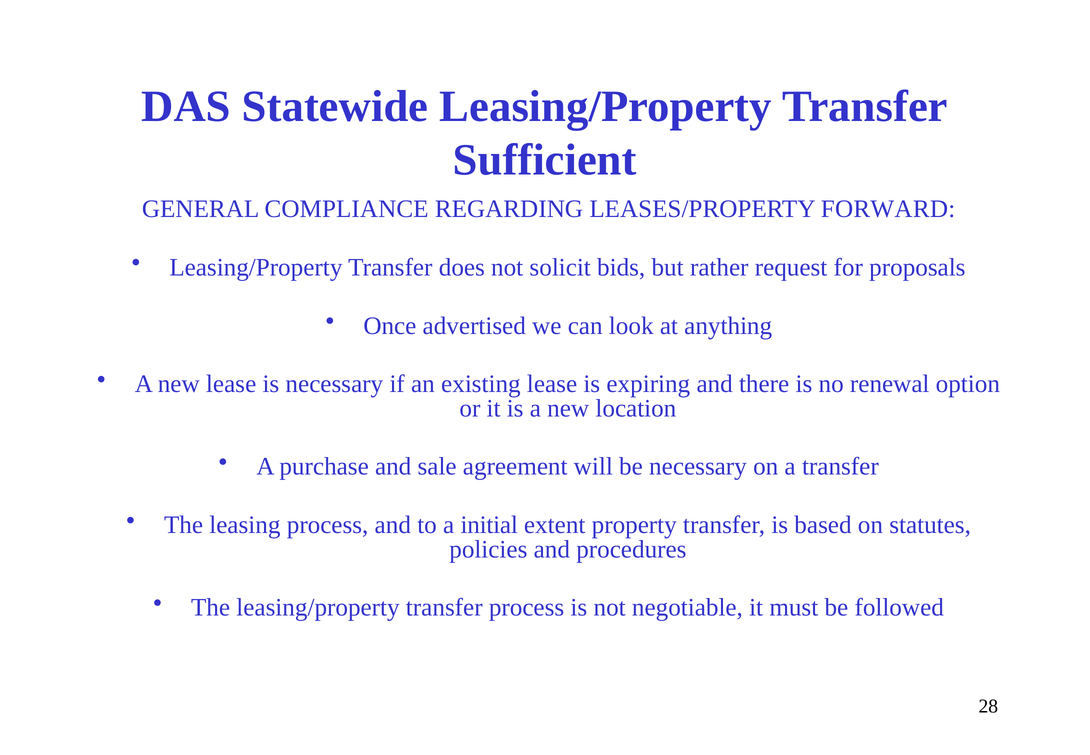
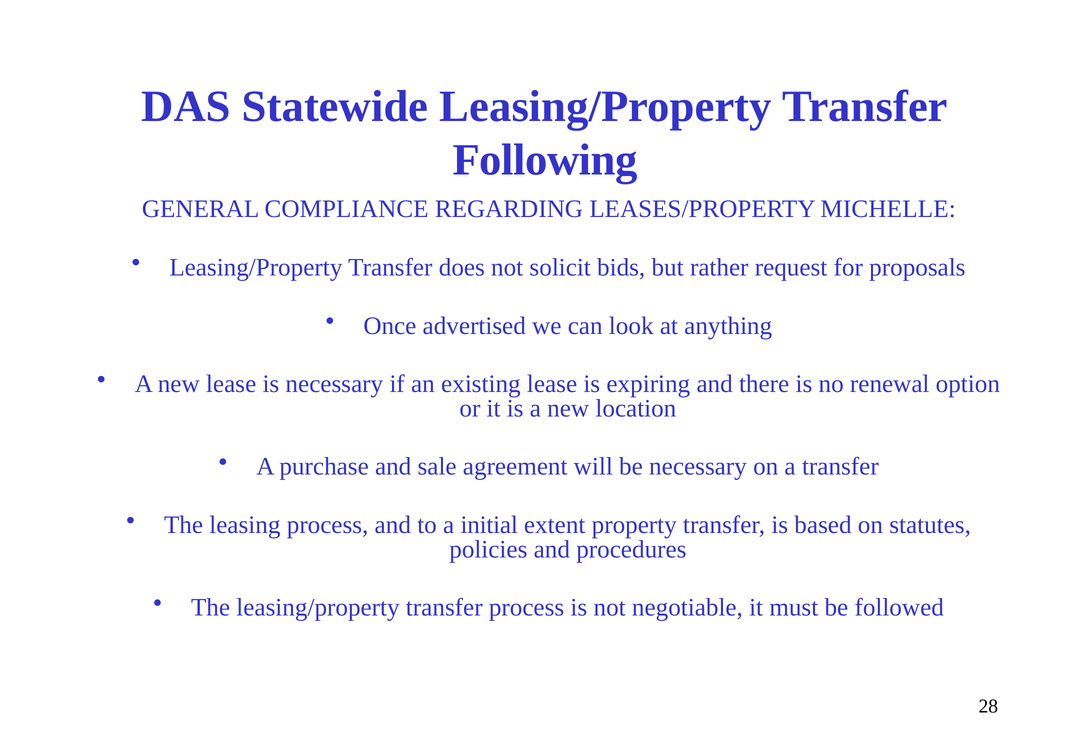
Sufficient: Sufficient -> Following (545, 160)
FORWARD: FORWARD -> MICHELLE (888, 209)
